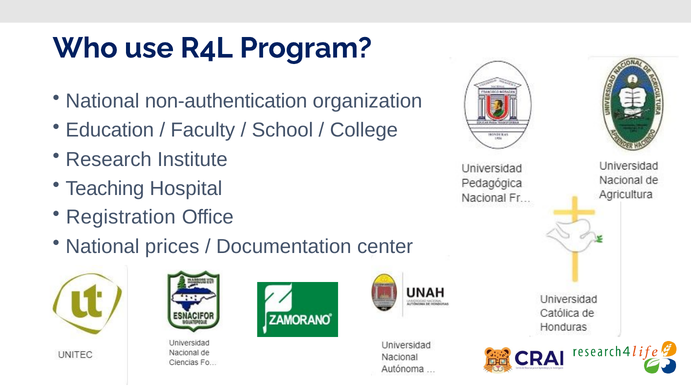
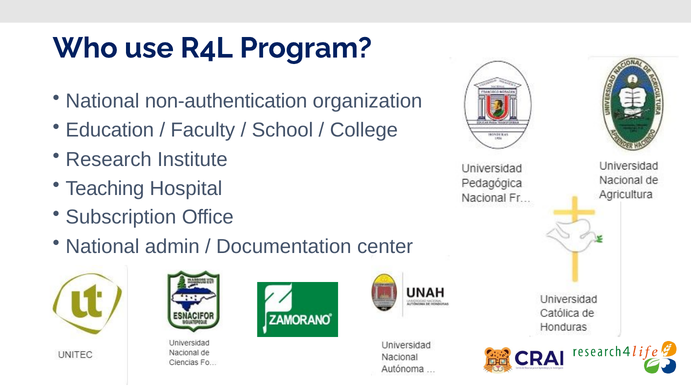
Registration: Registration -> Subscription (121, 217)
prices: prices -> admin (172, 246)
